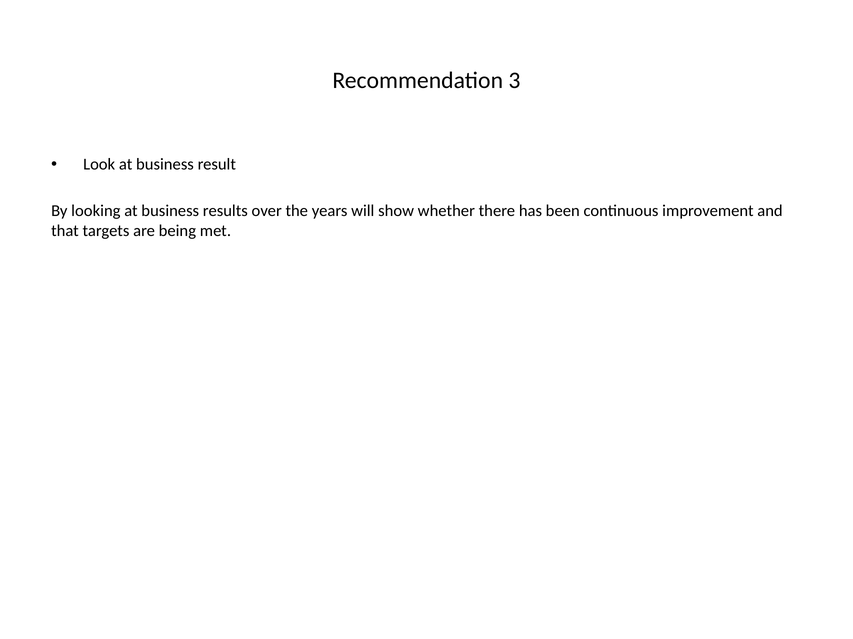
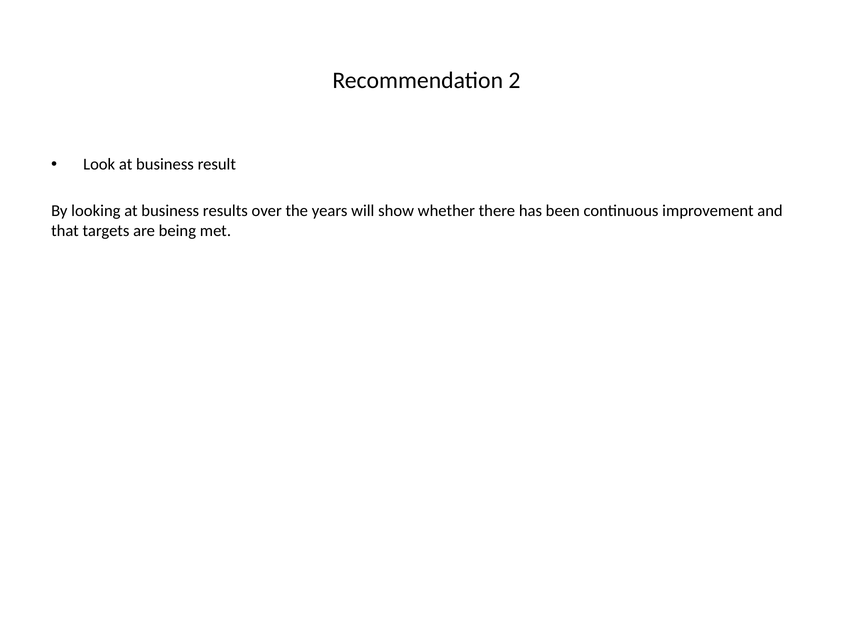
3: 3 -> 2 (514, 81)
